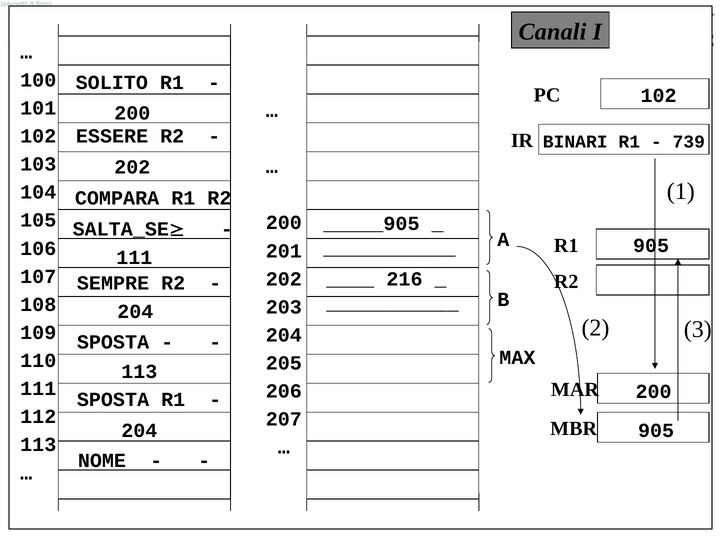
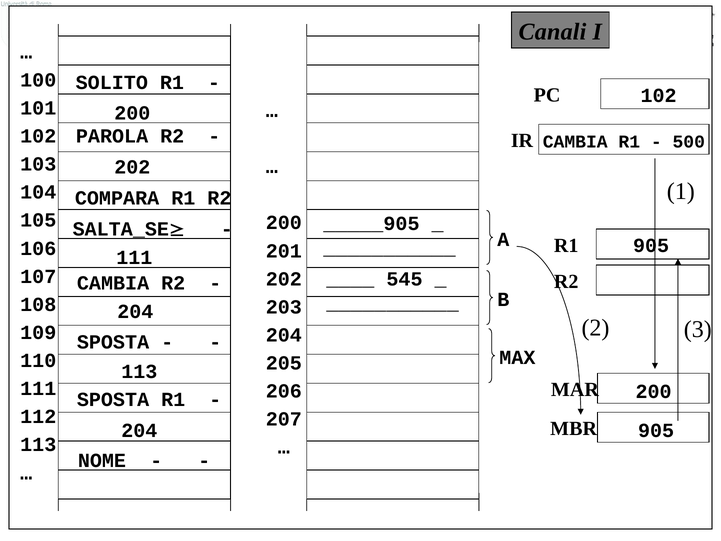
ESSERE: ESSERE -> PAROLA (112, 136)
BINARI: BINARI -> CAMBIA (575, 142)
739: 739 -> 500 (689, 142)
216: 216 -> 545 (405, 279)
SEMPRE: SEMPRE -> CAMBIA (113, 283)
